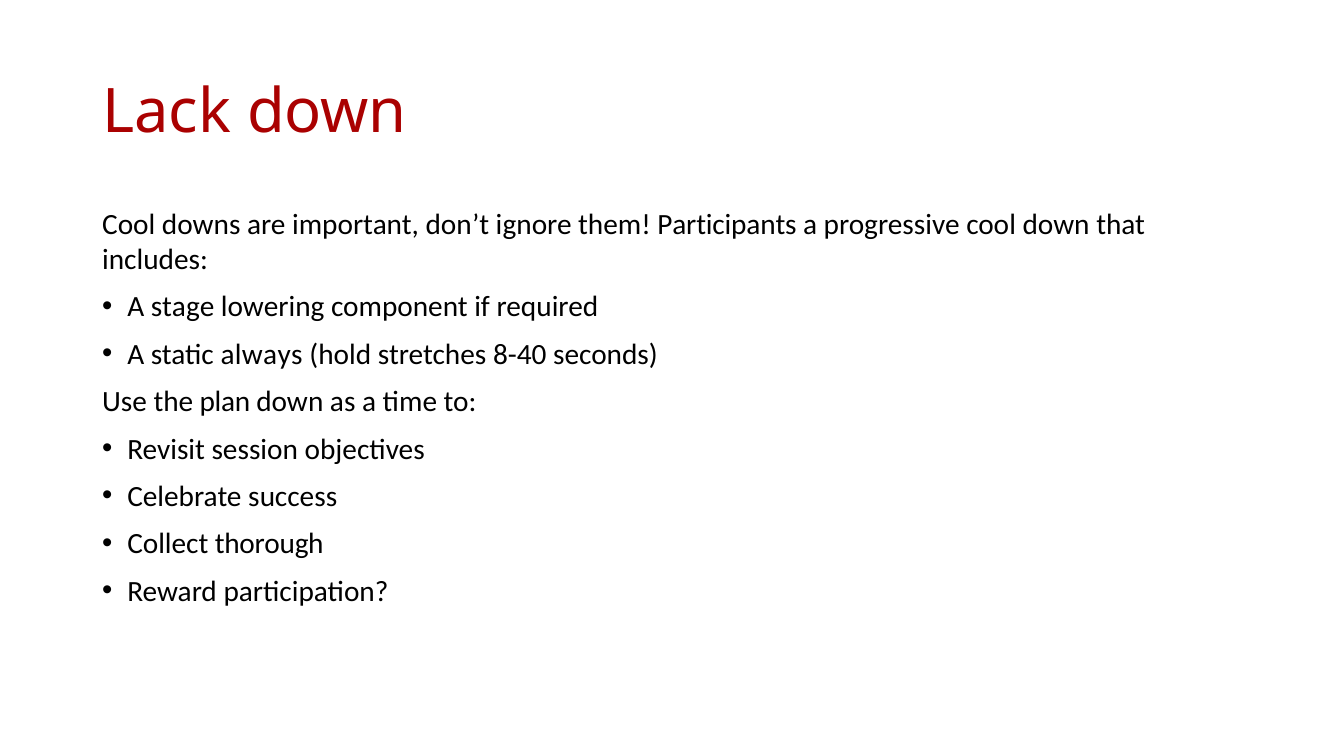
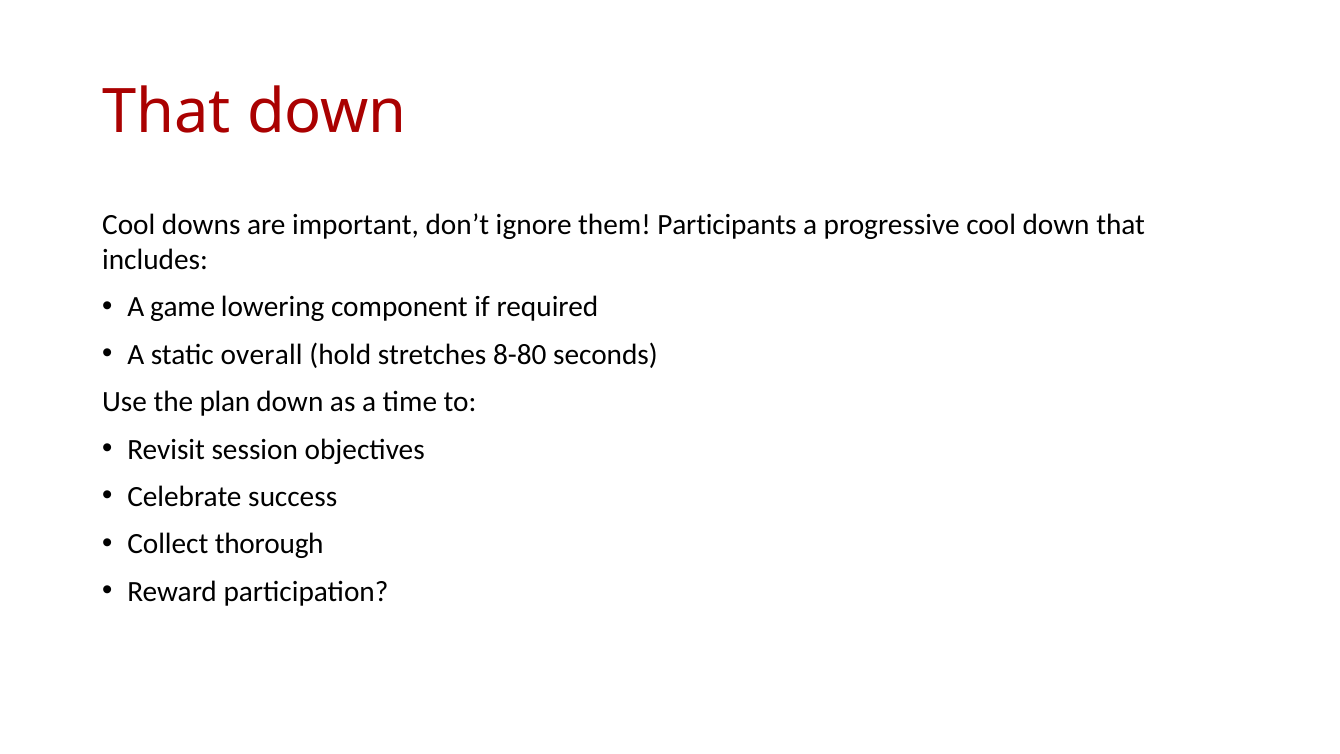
Lack: Lack -> That (167, 113)
stage: stage -> game (183, 307)
always: always -> overall (262, 354)
8-40: 8-40 -> 8-80 (520, 354)
